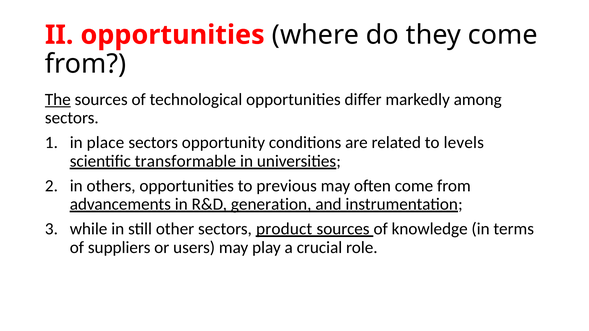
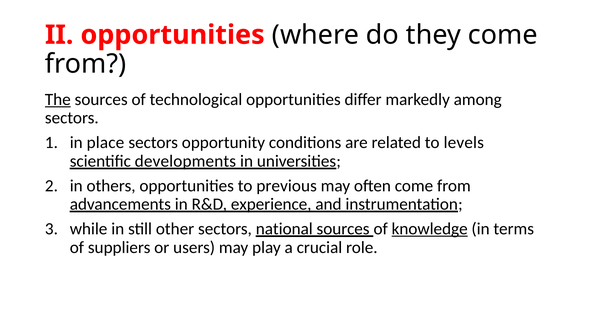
transformable: transformable -> developments (185, 161)
generation: generation -> experience (271, 204)
product: product -> national (284, 229)
knowledge underline: none -> present (430, 229)
